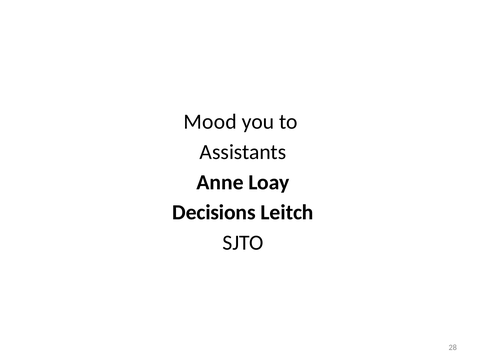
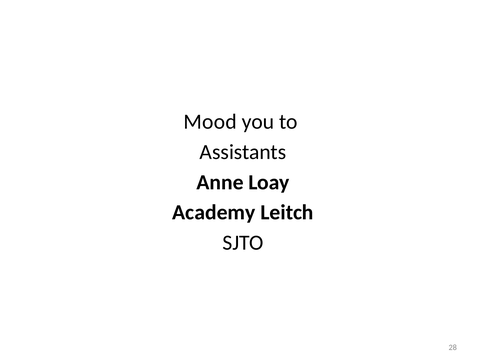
Decisions: Decisions -> Academy (214, 213)
